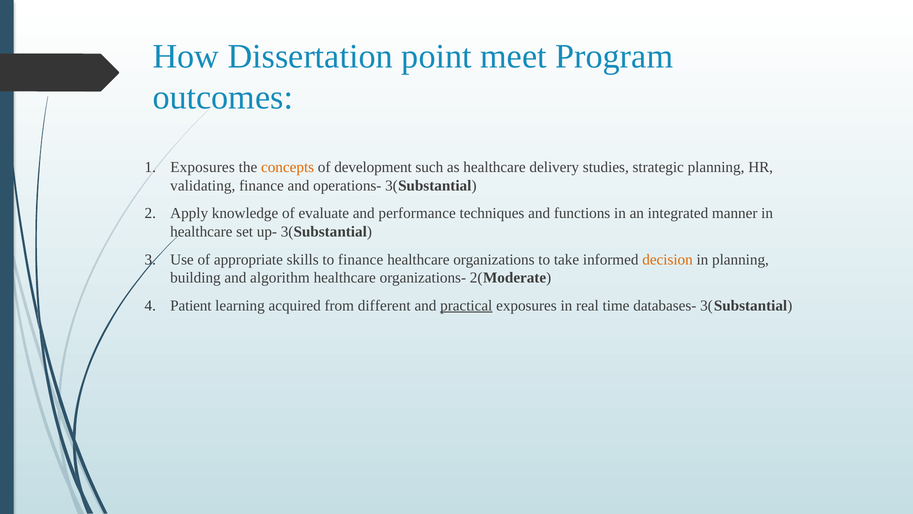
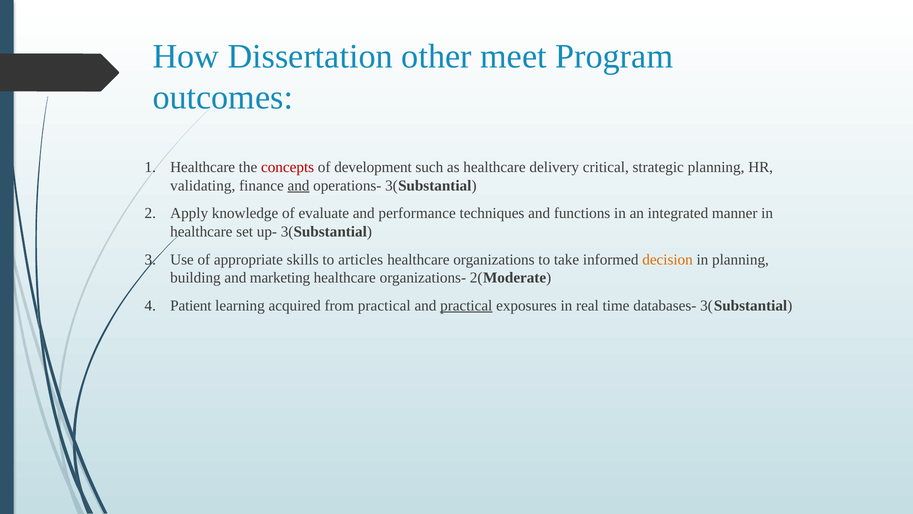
point: point -> other (437, 56)
Exposures: Exposures -> Healthcare (203, 167)
concepts colour: orange -> red (288, 167)
studies: studies -> critical (606, 167)
and underline: none -> present (299, 185)
to finance: finance -> articles (361, 259)
algorithm: algorithm -> marketing (280, 278)
from different: different -> practical (384, 305)
